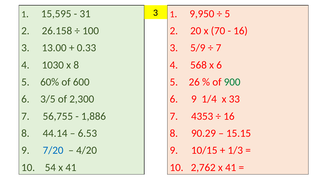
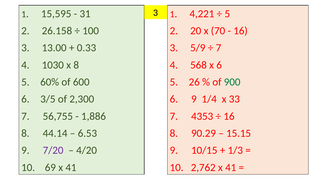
9,950: 9,950 -> 4,221 (202, 14)
7/20 colour: blue -> purple (53, 151)
54: 54 -> 69 (50, 168)
